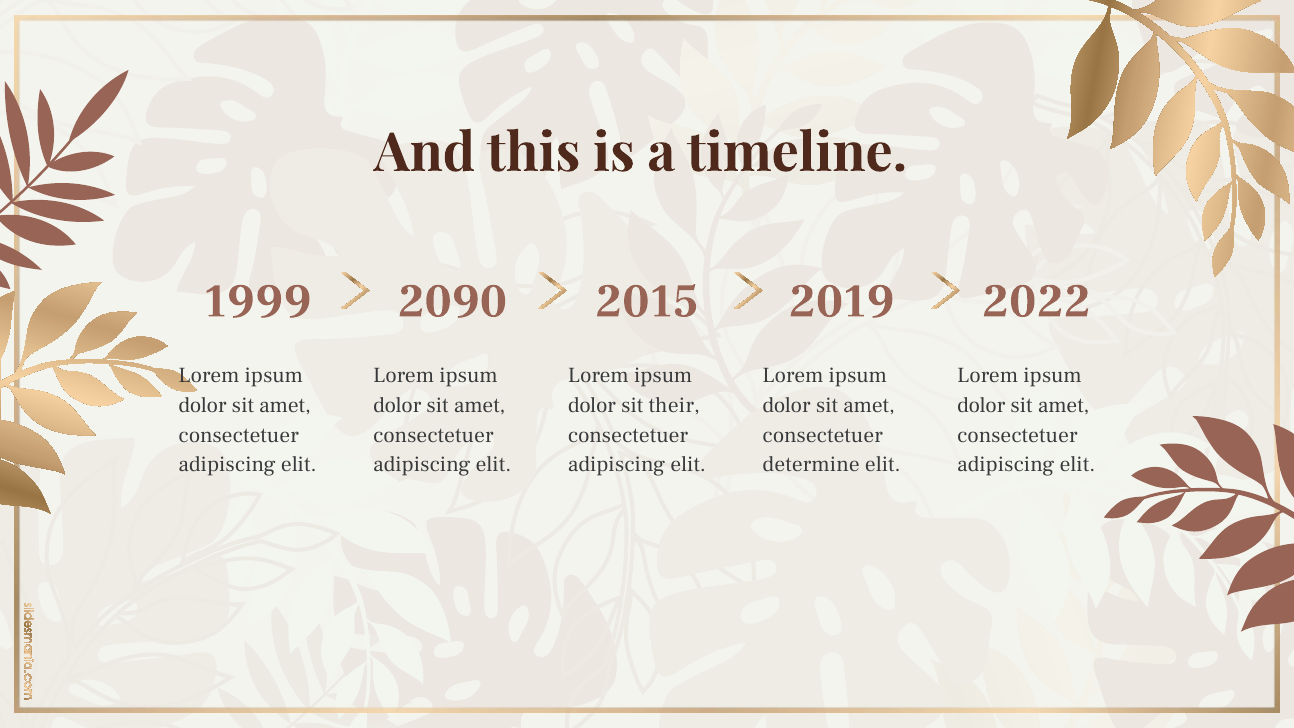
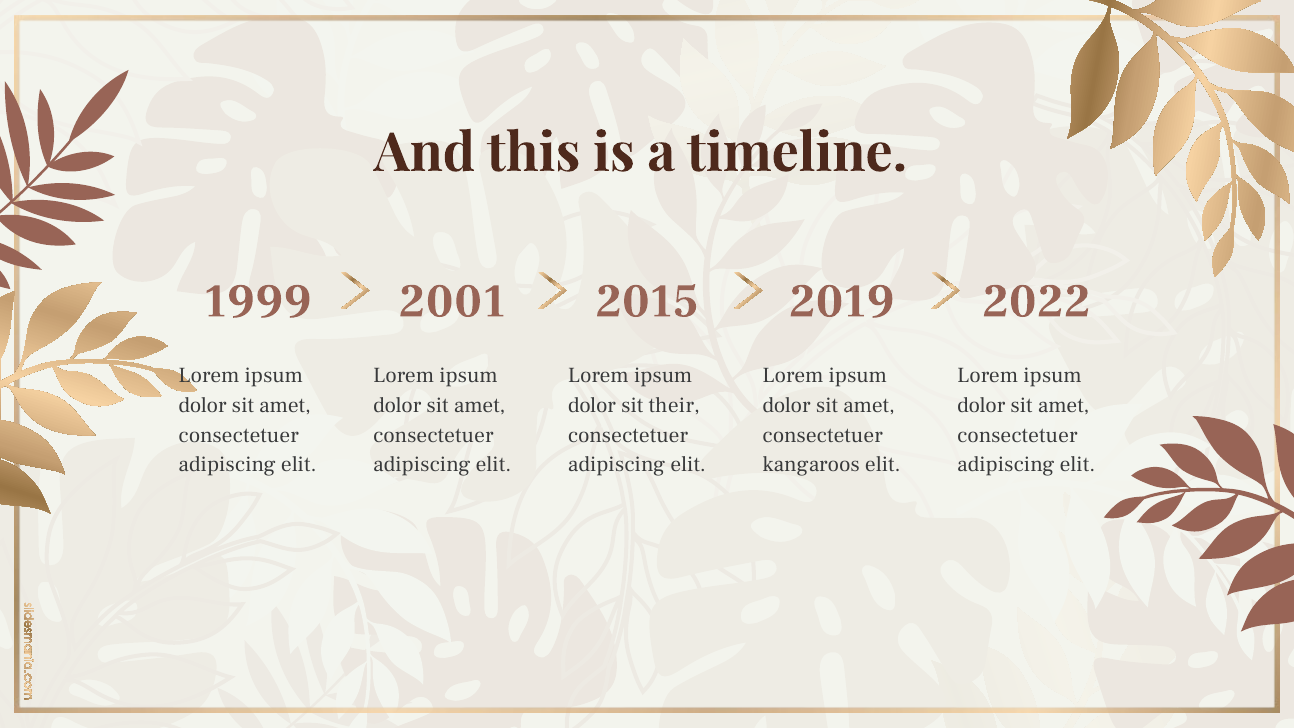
2090: 2090 -> 2001 (452, 301)
determine: determine -> kangaroos (811, 465)
